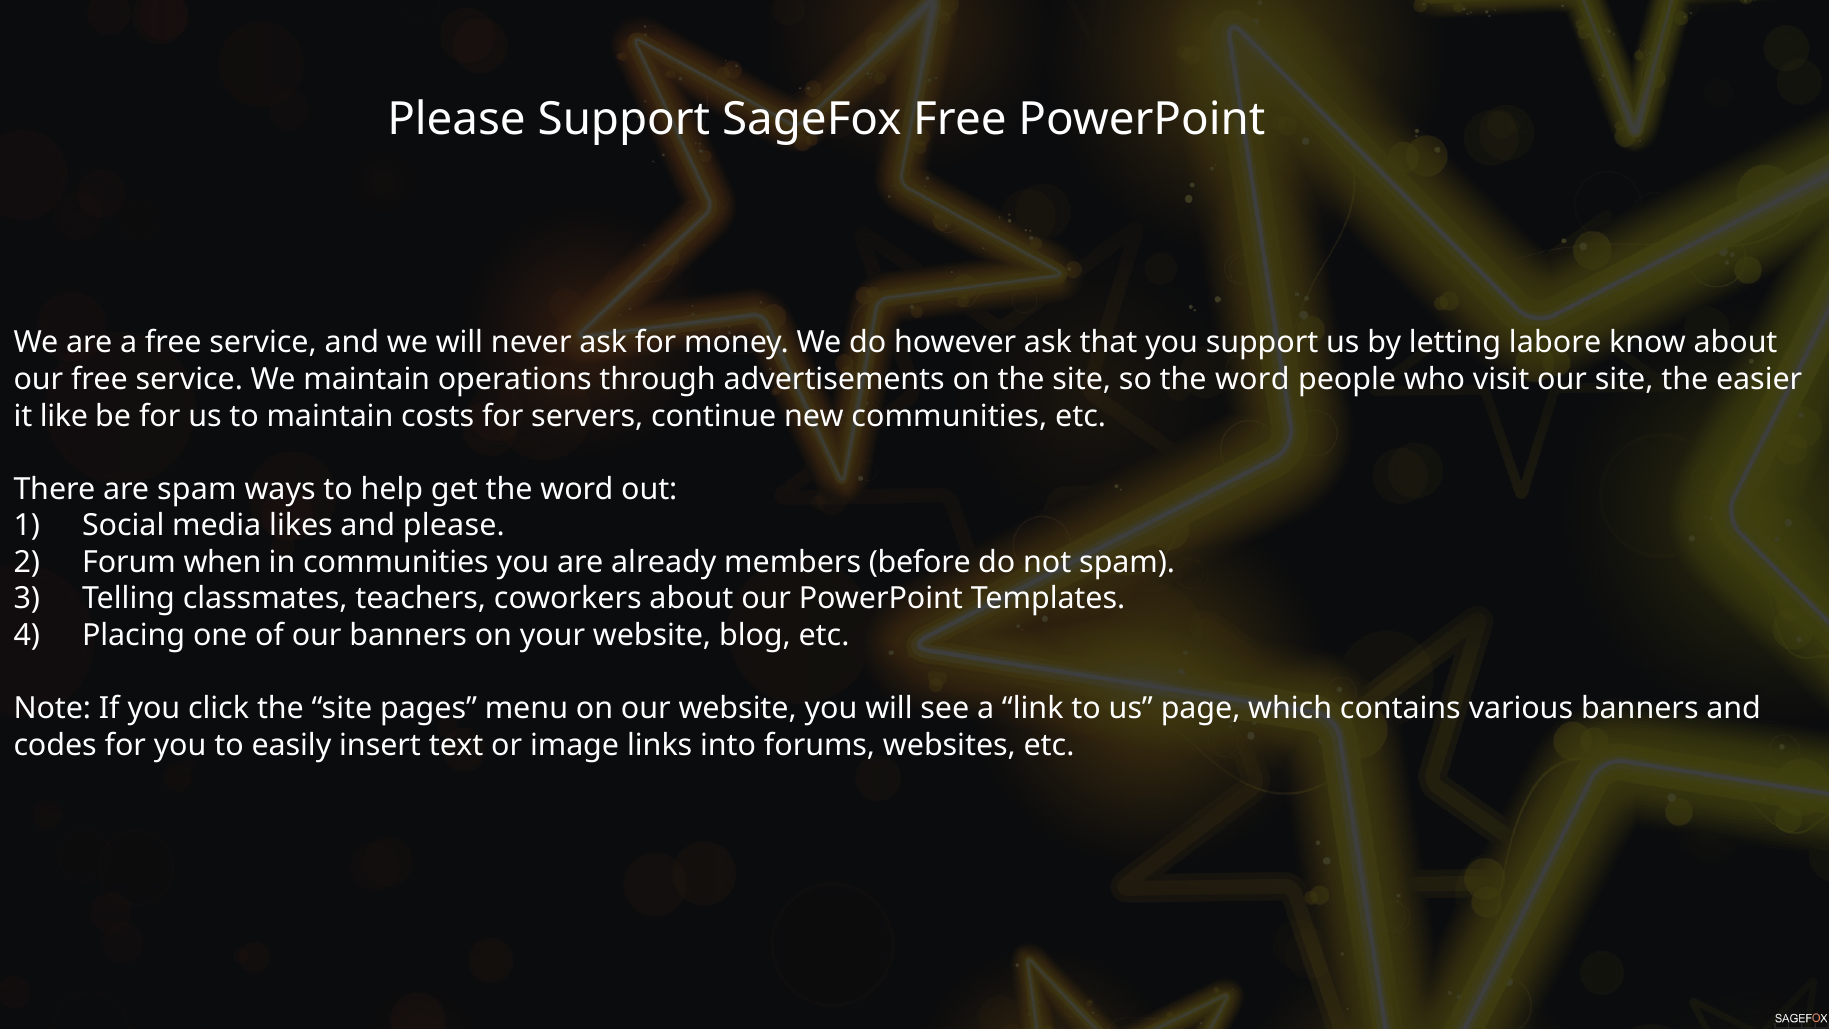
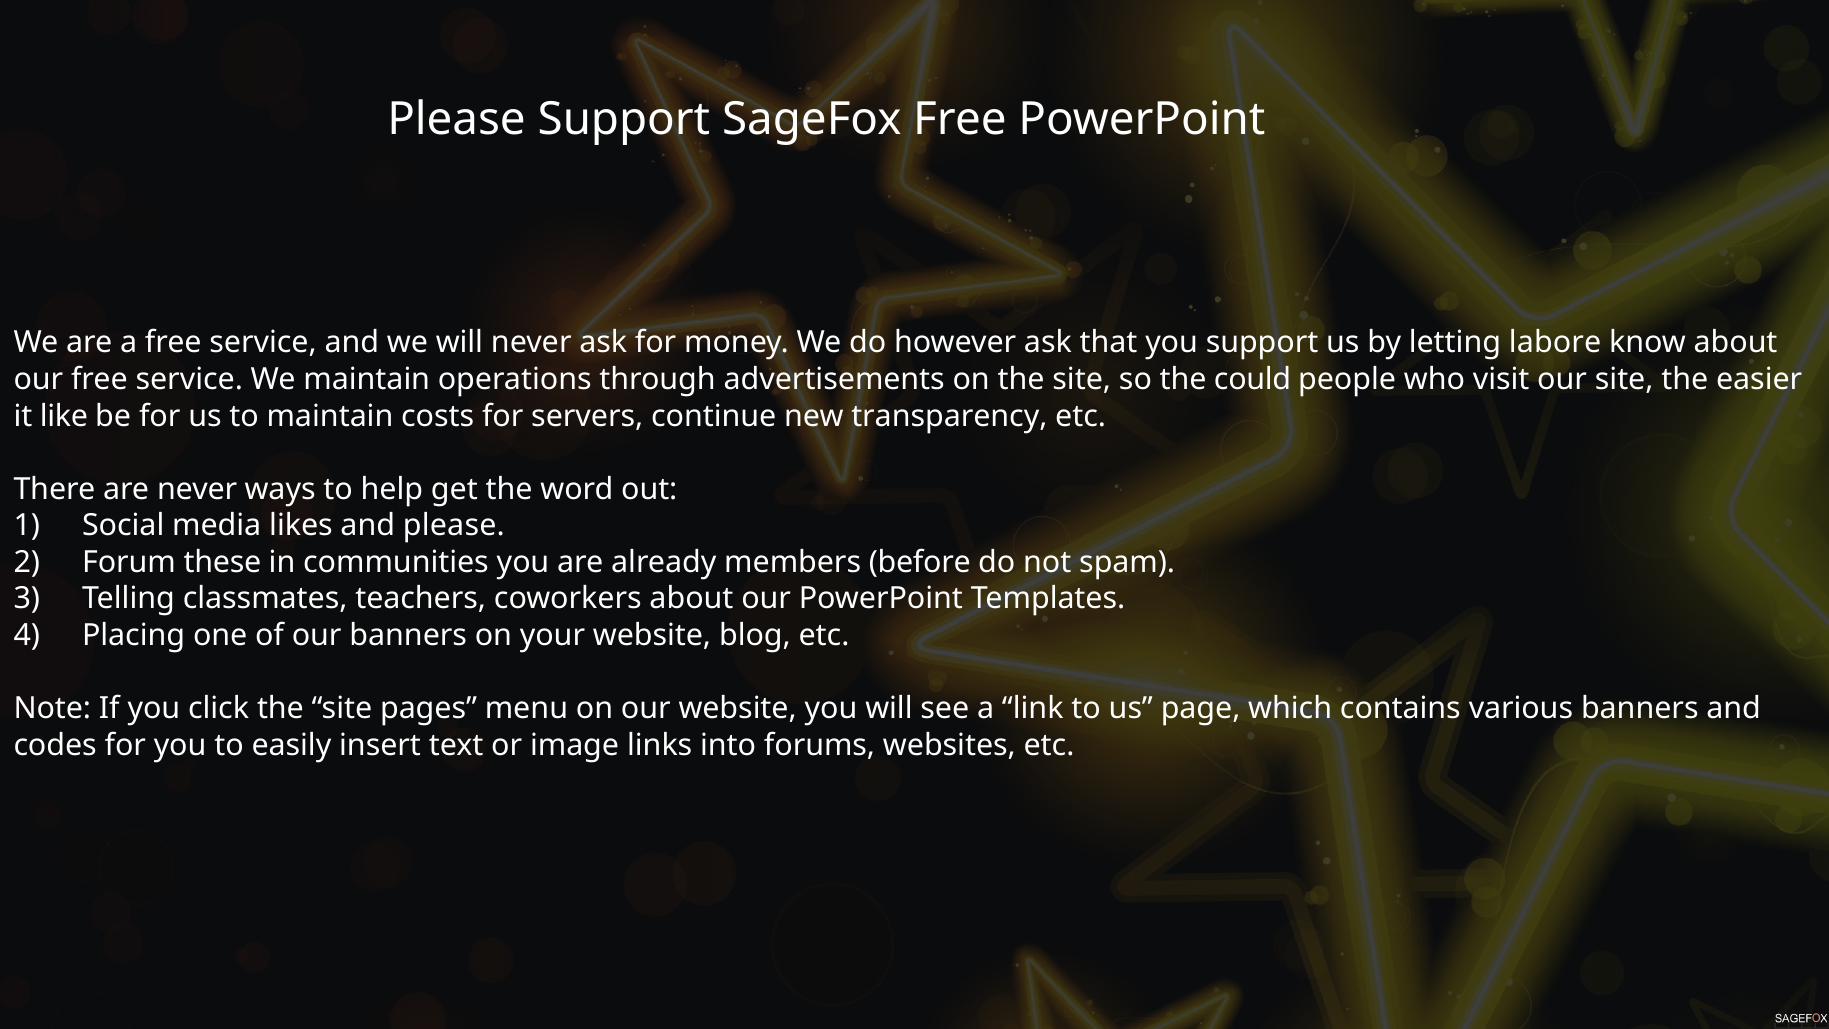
so the word: word -> could (1253, 379)
new communities: communities -> transparency (949, 416)
are spam: spam -> never (197, 489)
when: when -> these (222, 562)
